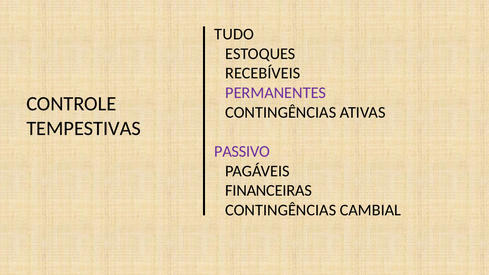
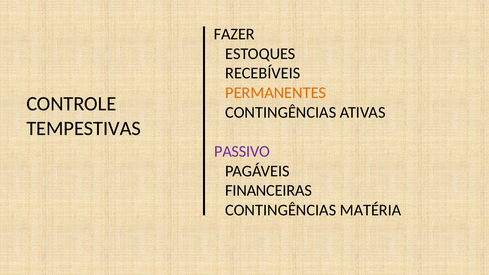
TUDO: TUDO -> FAZER (234, 34)
PERMANENTES colour: purple -> orange (276, 93)
CAMBIAL: CAMBIAL -> MATÉRIA (371, 210)
